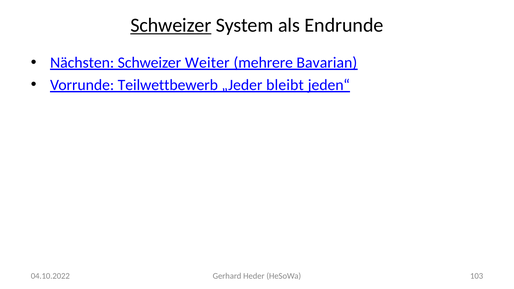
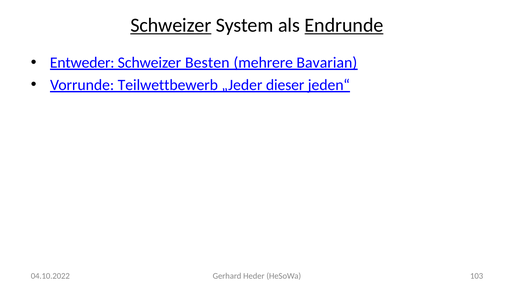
Endrunde underline: none -> present (344, 25)
Nächsten: Nächsten -> Entweder (82, 63)
Weiter: Weiter -> Besten (207, 63)
bleibt: bleibt -> dieser (285, 85)
